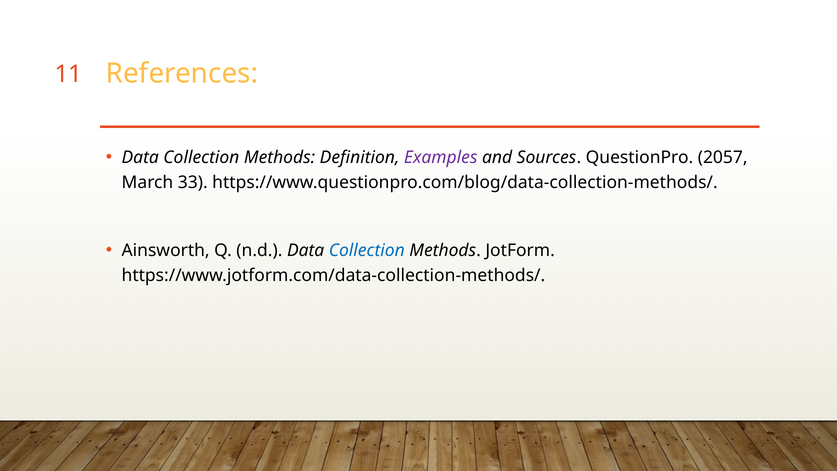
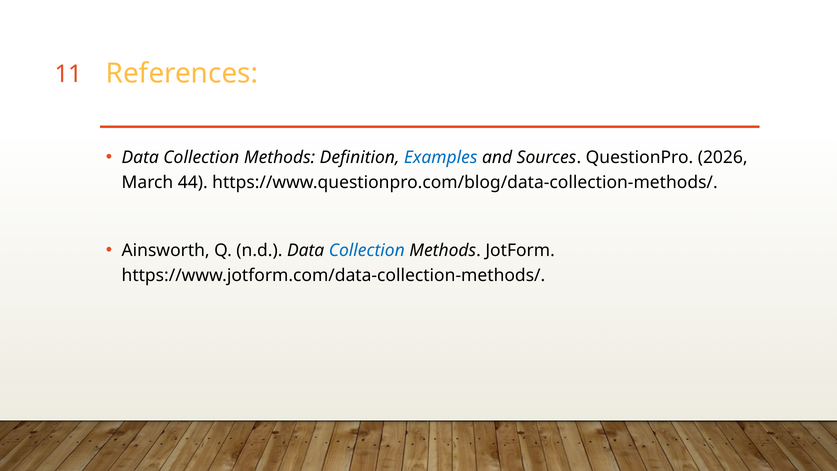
Examples colour: purple -> blue (441, 157)
2057: 2057 -> 2026 (723, 157)
33: 33 -> 44 (193, 182)
